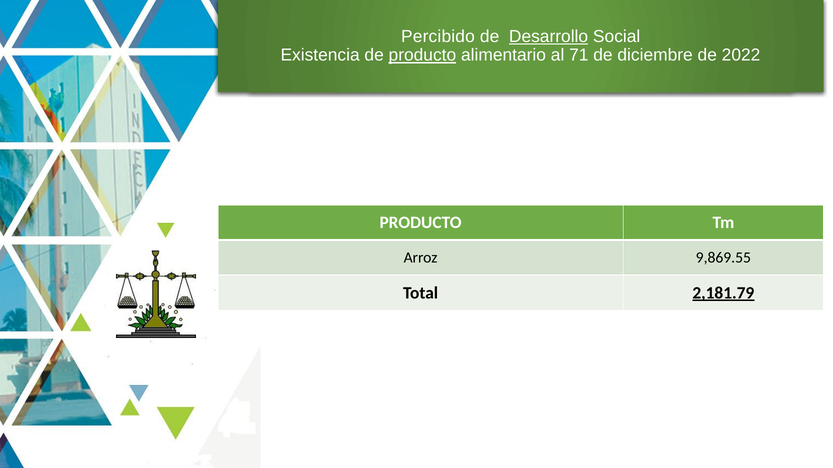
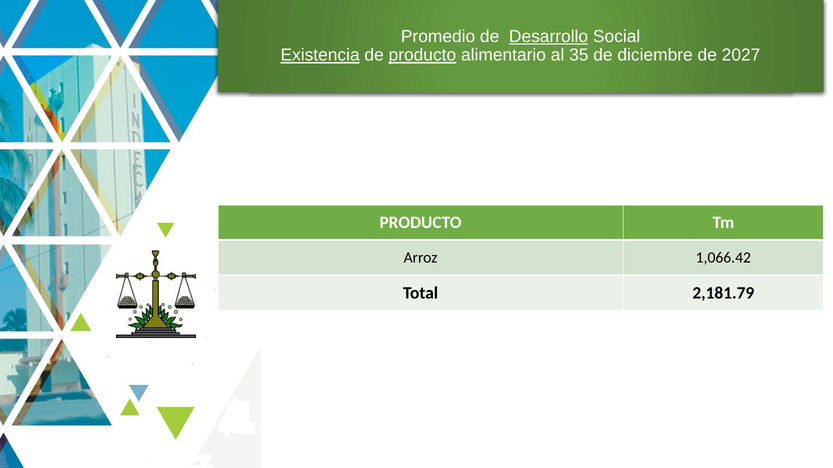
Percibido: Percibido -> Promedio (438, 37)
Existencia underline: none -> present (320, 55)
71: 71 -> 35 (579, 55)
2022: 2022 -> 2027 (741, 55)
9,869.55: 9,869.55 -> 1,066.42 (723, 258)
2,181.79 underline: present -> none (723, 293)
